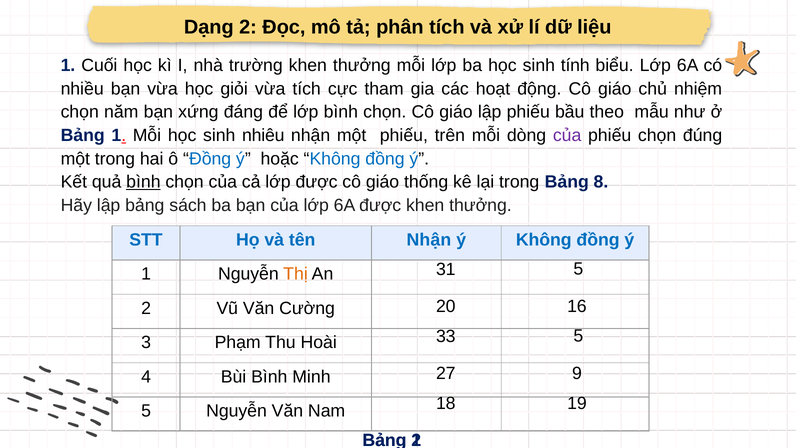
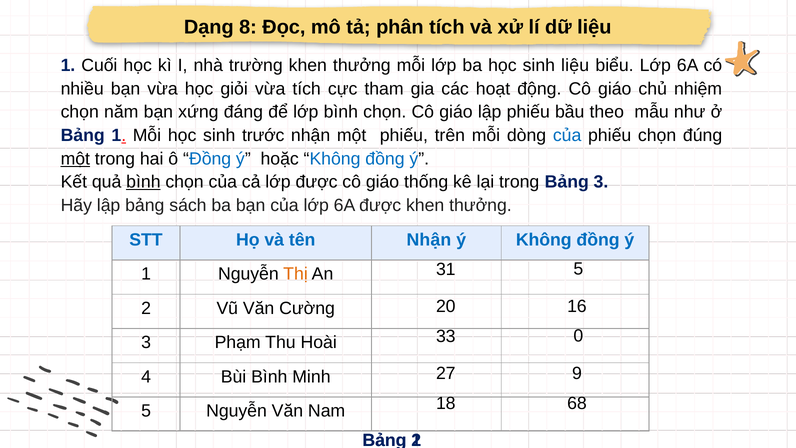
Dạng 2: 2 -> 8 (248, 27)
sinh tính: tính -> liệu (575, 65)
nhiêu: nhiêu -> trước (263, 135)
của colour: purple -> blue (567, 135)
một underline: none -> present (75, 159)
Bảng 8: 8 -> 3 (601, 182)
33 5: 5 -> 0 (578, 336)
19: 19 -> 68 (577, 403)
